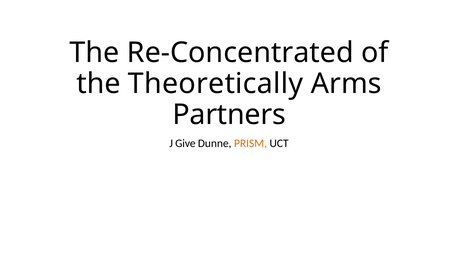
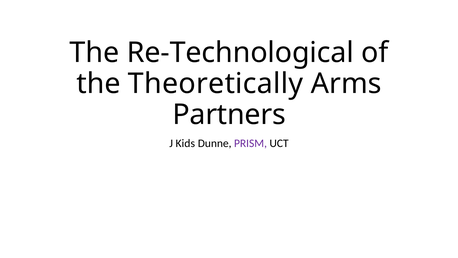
Re-Concentrated: Re-Concentrated -> Re-Technological (240, 53)
Give: Give -> Kids (185, 143)
PRISM colour: orange -> purple (250, 143)
